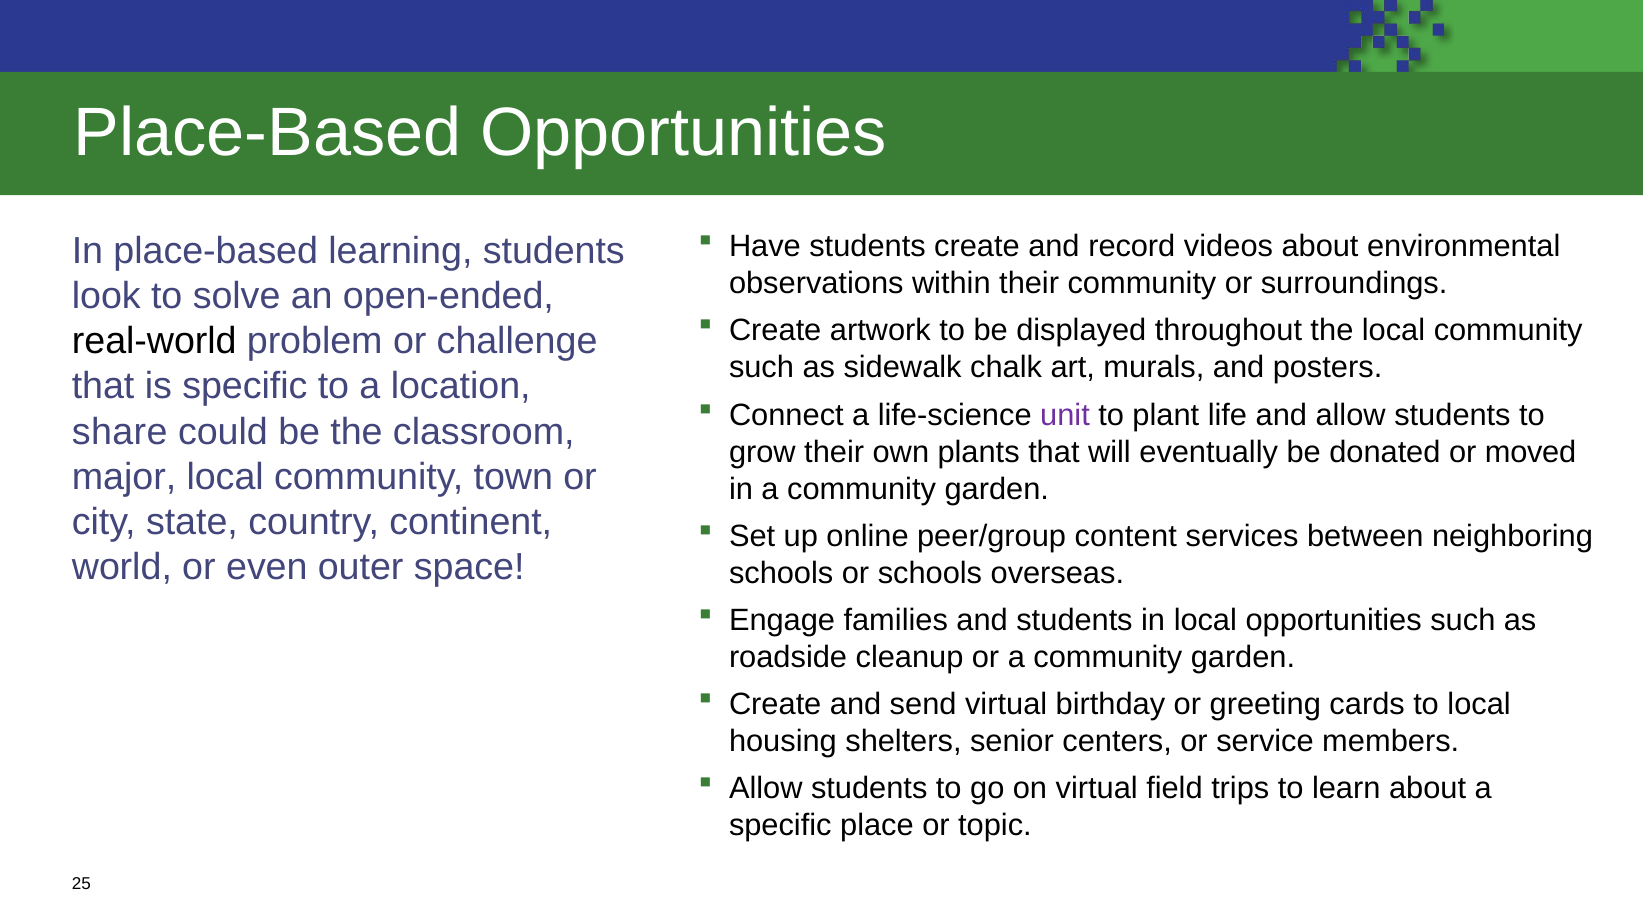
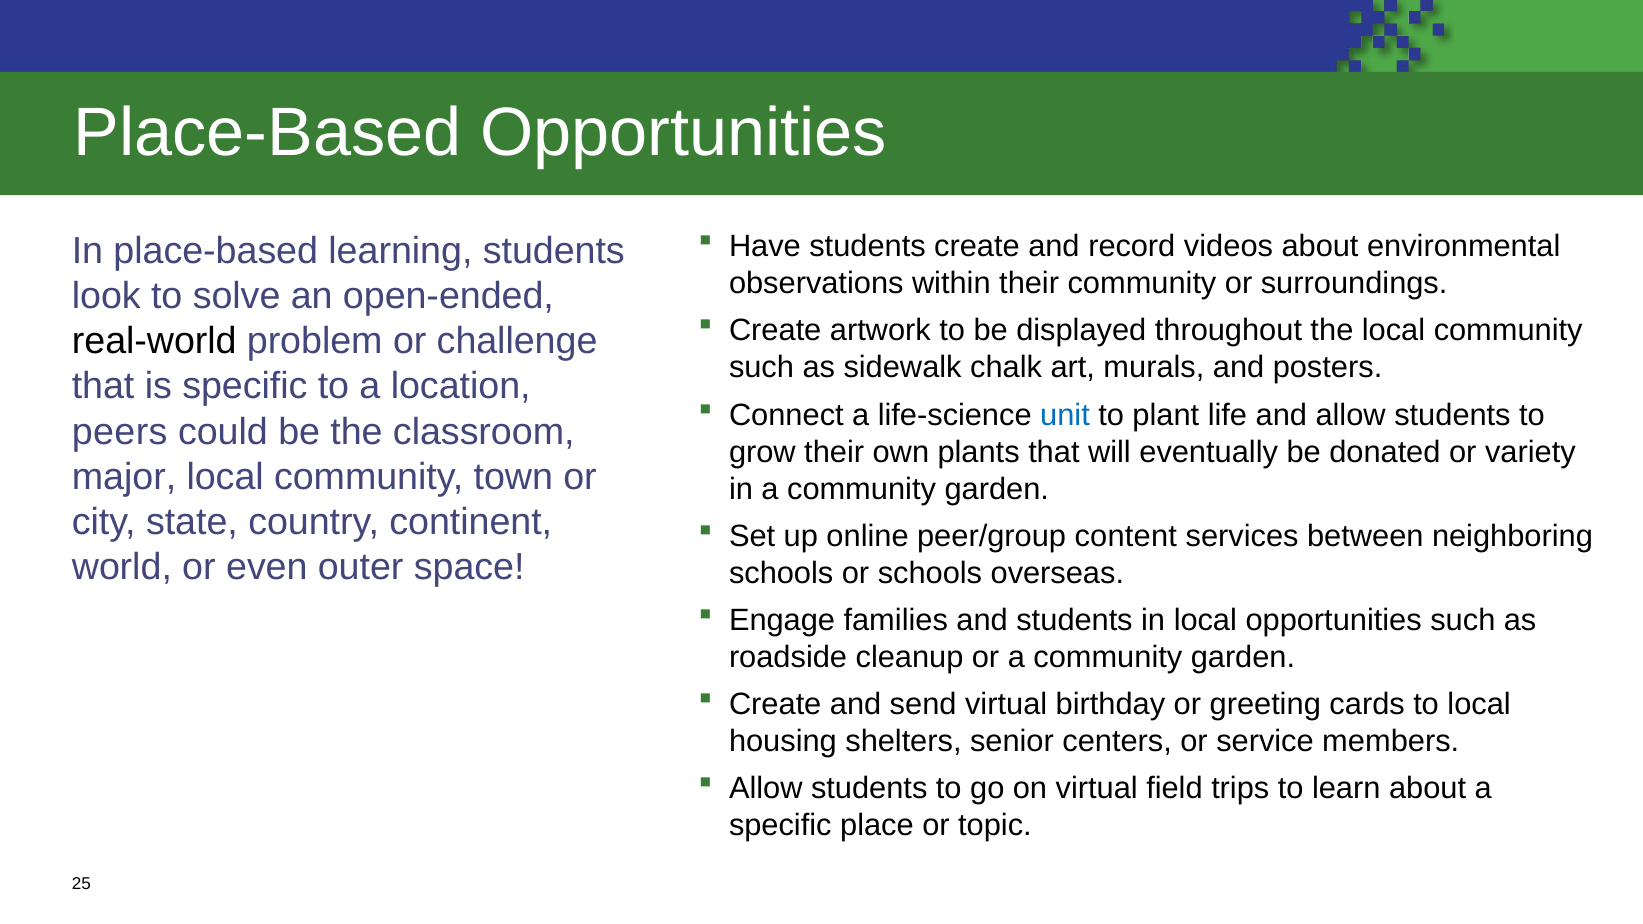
unit colour: purple -> blue (1065, 415)
share: share -> peers (120, 432)
moved: moved -> variety (1530, 452)
